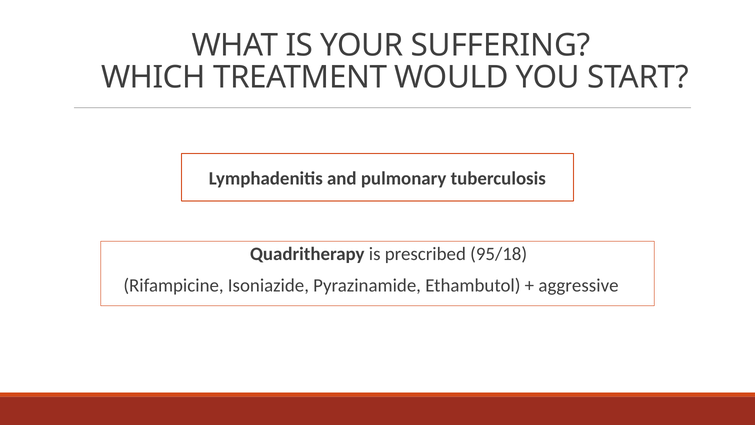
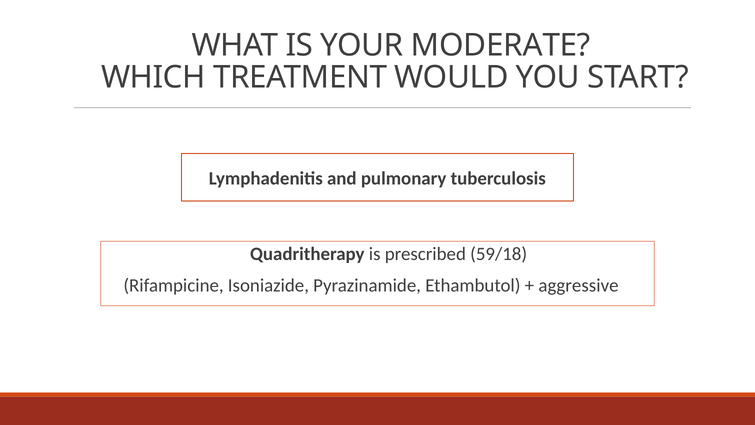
SUFFERING: SUFFERING -> MODERATE (501, 45)
95/18: 95/18 -> 59/18 (499, 254)
